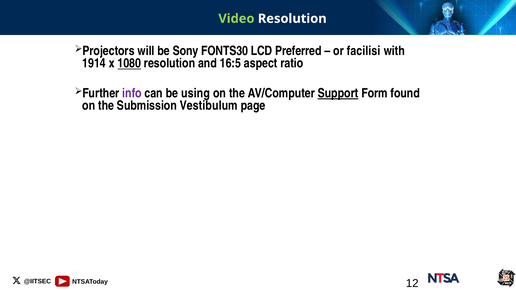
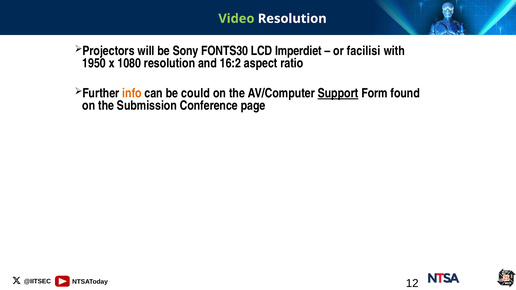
Preferred: Preferred -> Imperdiet (298, 51)
1914: 1914 -> 1950 (94, 63)
1080 underline: present -> none (129, 63)
16:5: 16:5 -> 16:2 (230, 63)
info colour: purple -> orange (132, 93)
using: using -> could (196, 93)
Vestibulum: Vestibulum -> Conference (209, 106)
